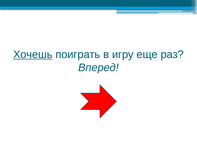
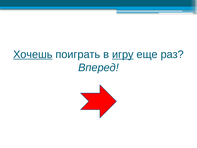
игру underline: none -> present (123, 54)
